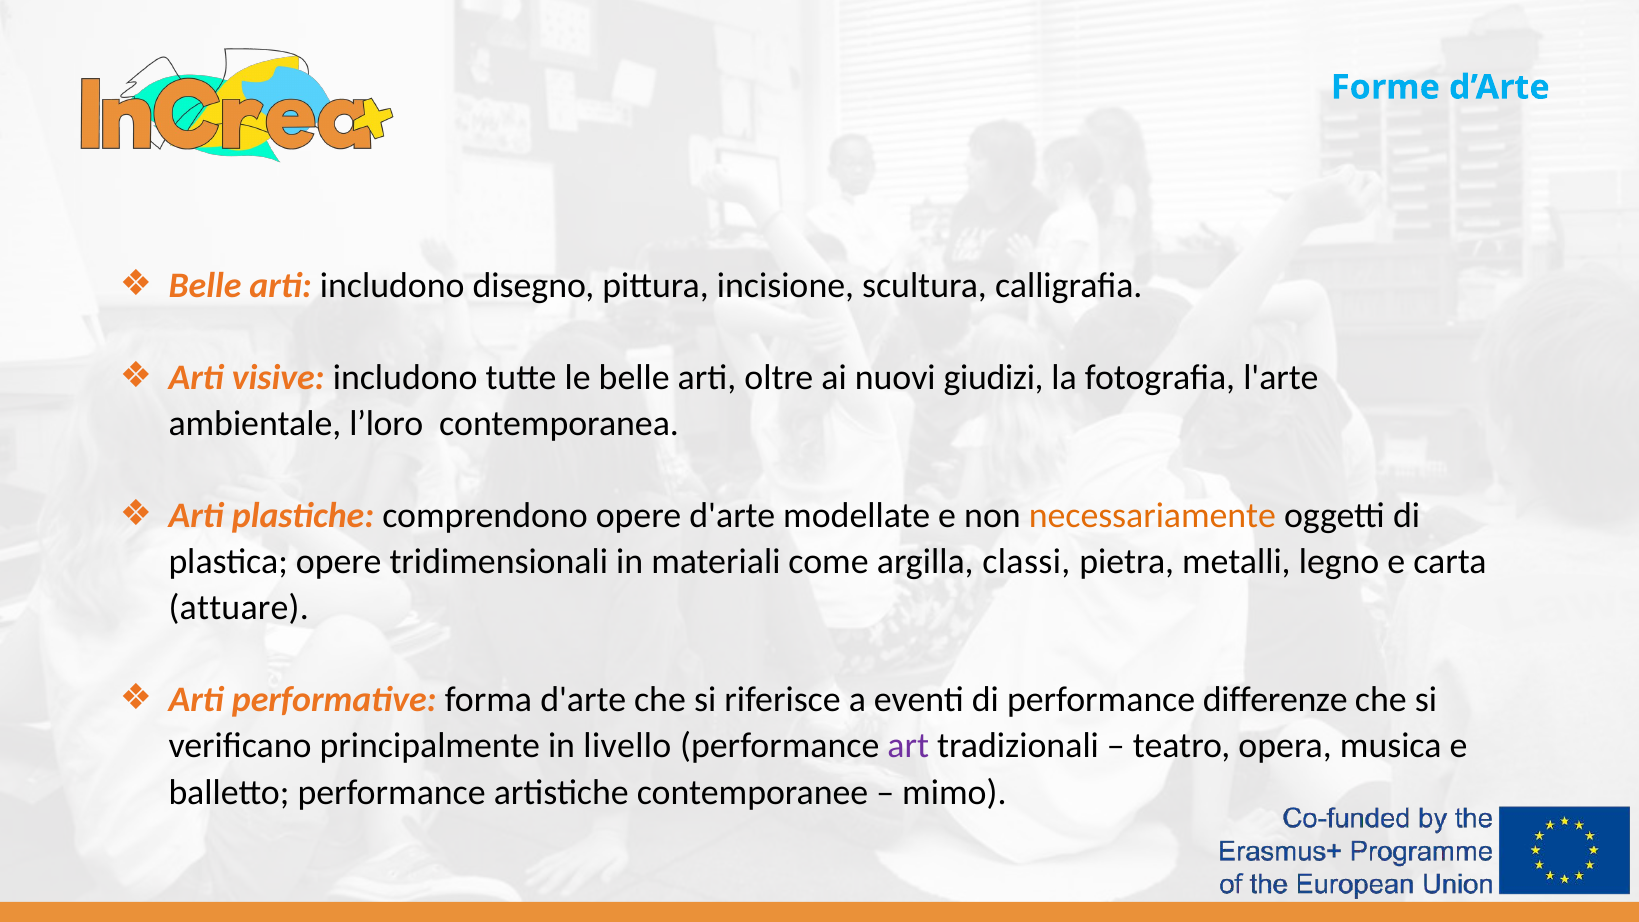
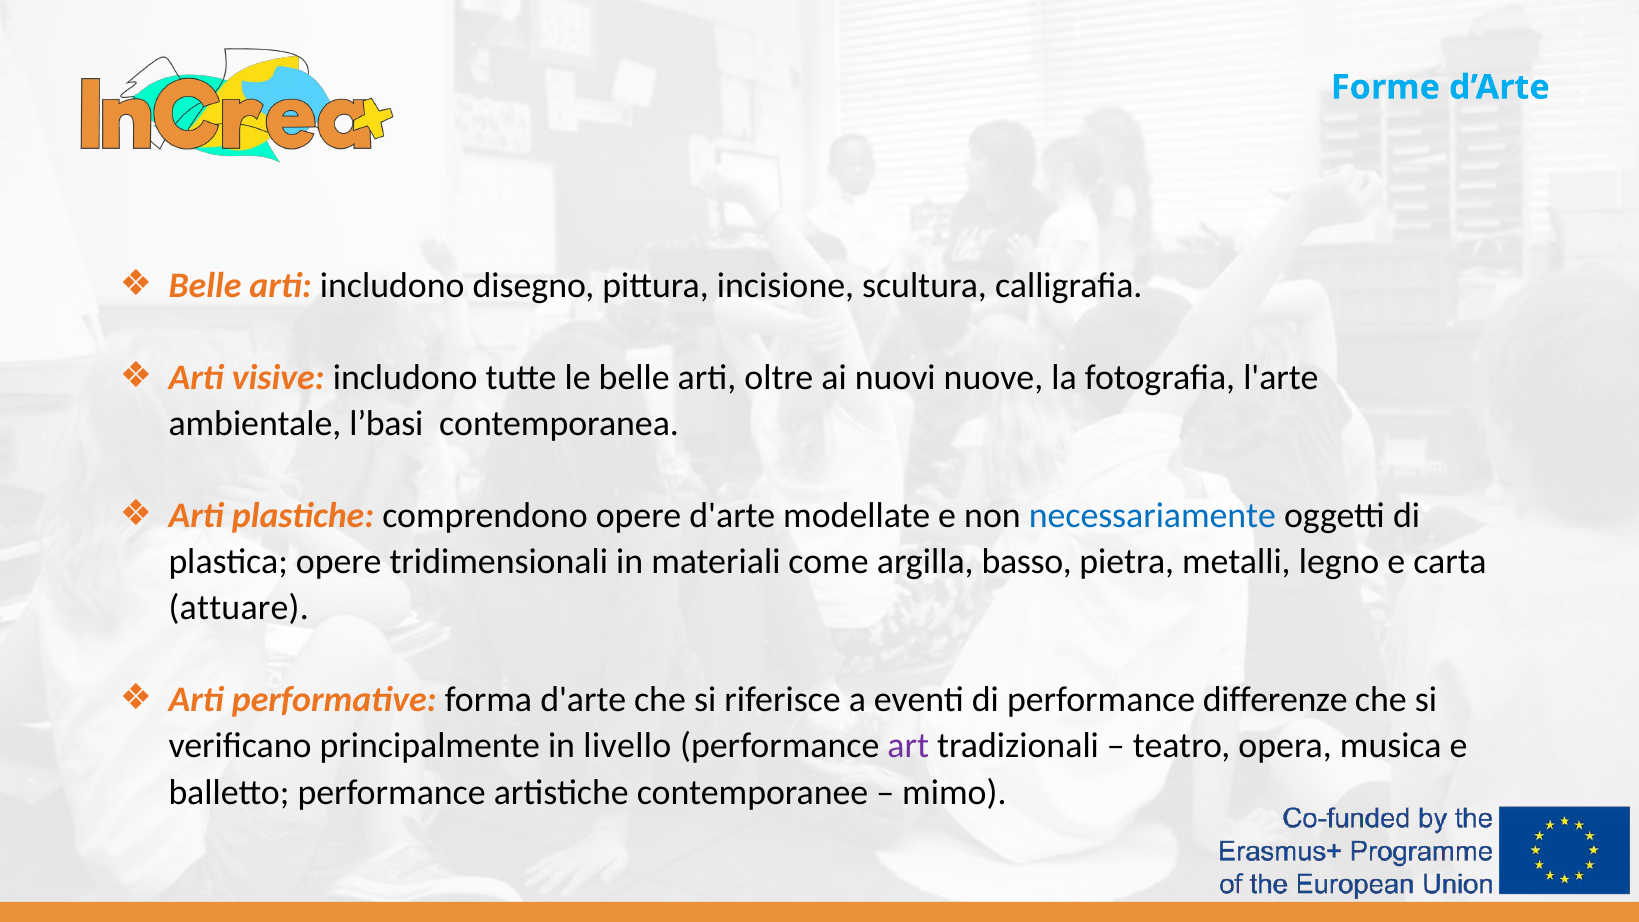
giudizi: giudizi -> nuove (993, 378)
l’loro: l’loro -> l’basi (386, 424)
necessariamente colour: orange -> blue (1152, 516)
classi: classi -> basso (1027, 562)
